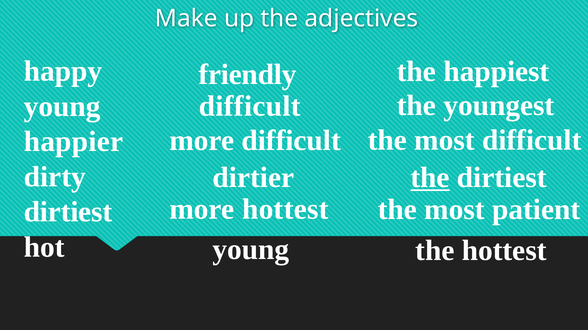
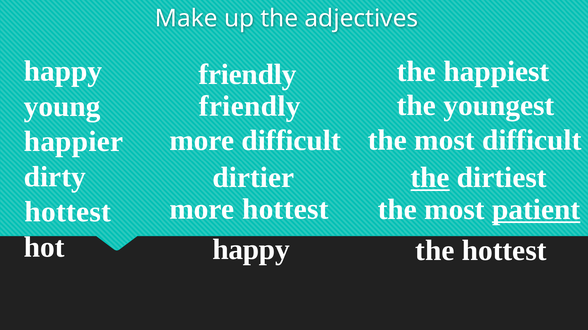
difficult: difficult -> friendly (250, 106)
patient underline: none -> present (536, 210)
dirtiest: dirtiest -> hottest (68, 212)
young: young -> happy (251, 250)
